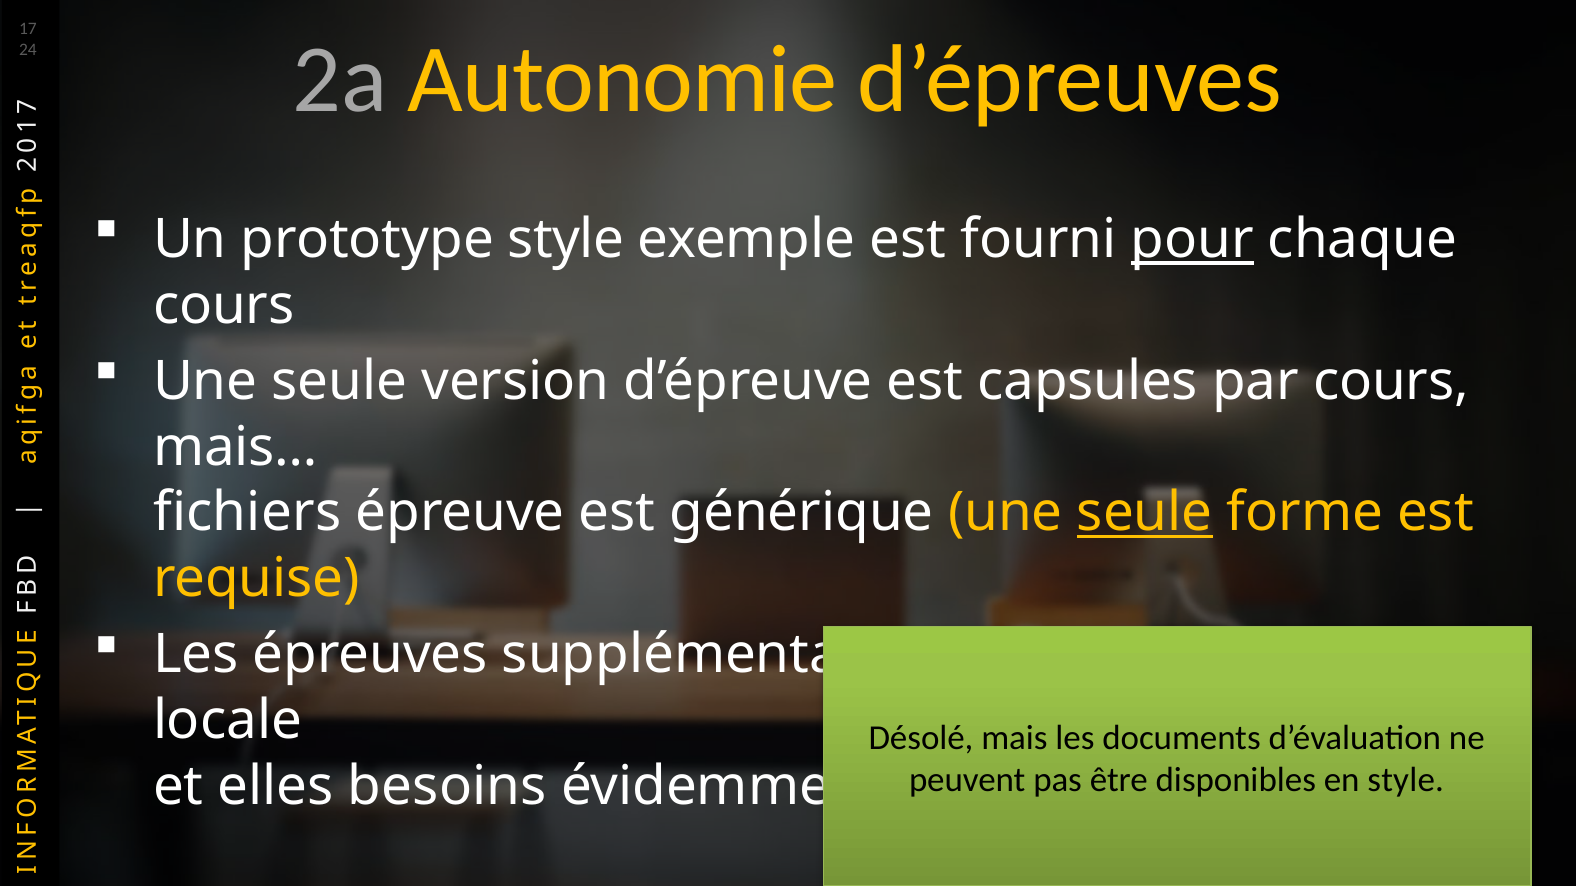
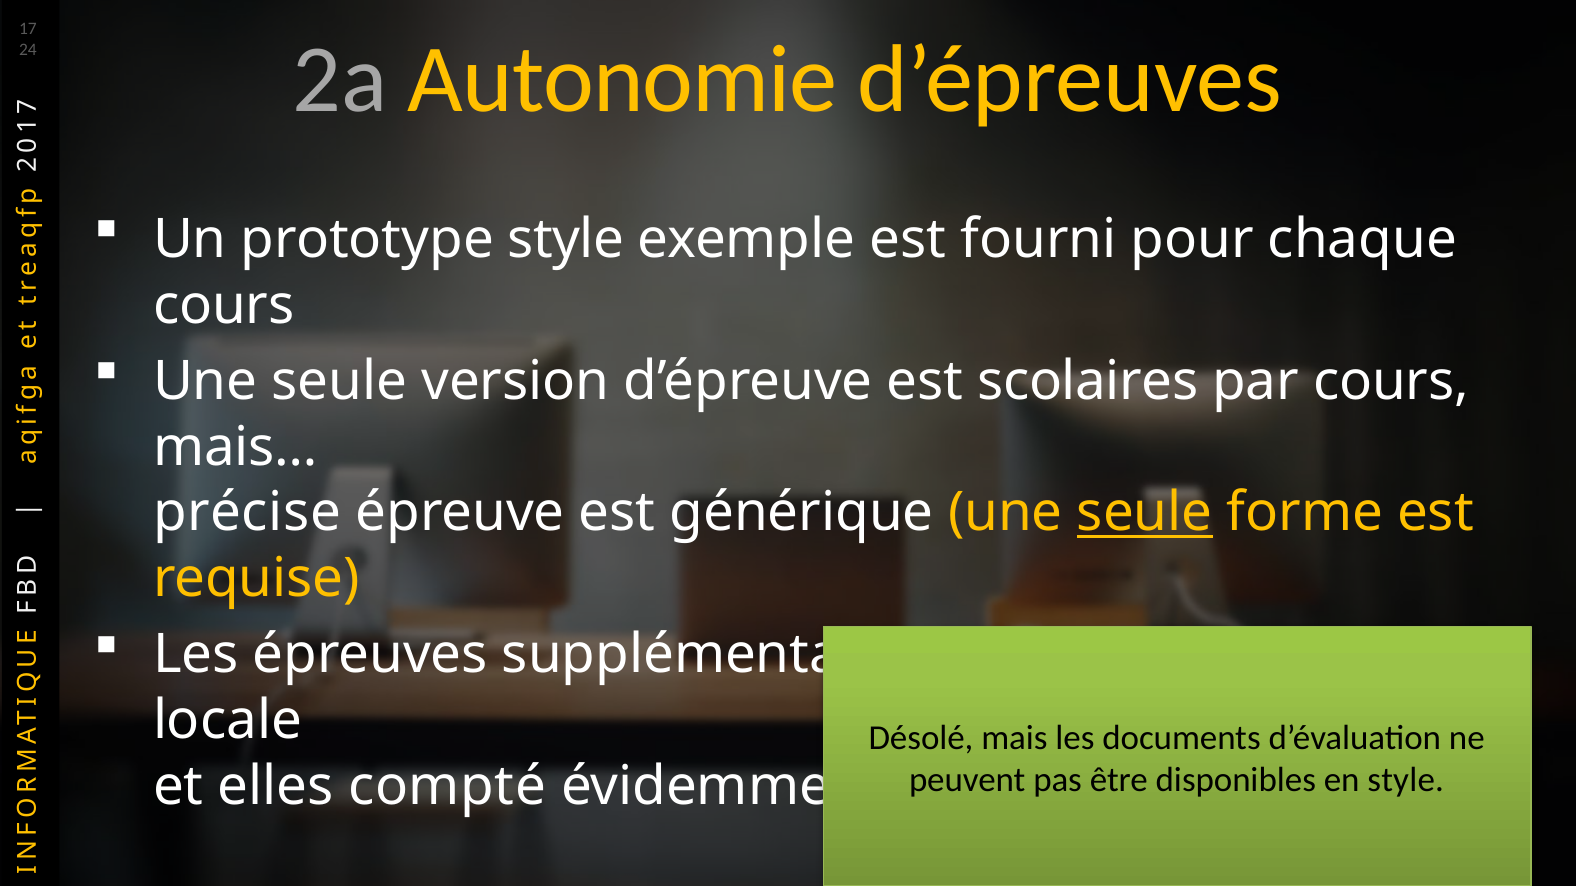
pour underline: present -> none (1192, 240)
capsules: capsules -> scolaires (1088, 382)
fichiers: fichiers -> précise (247, 513)
besoins: besoins -> compté (447, 787)
